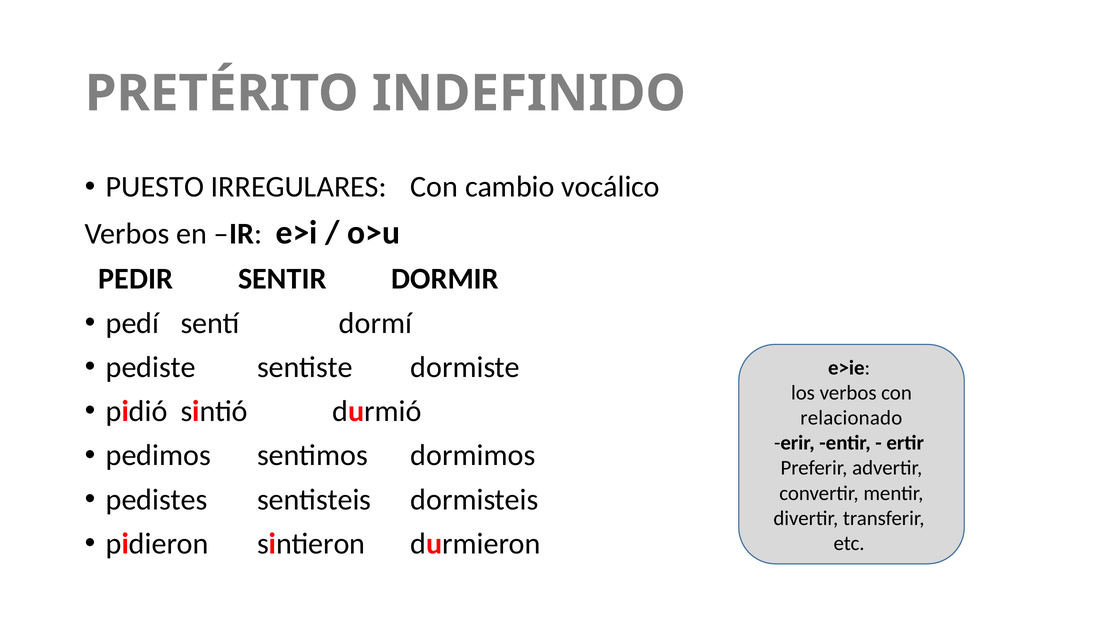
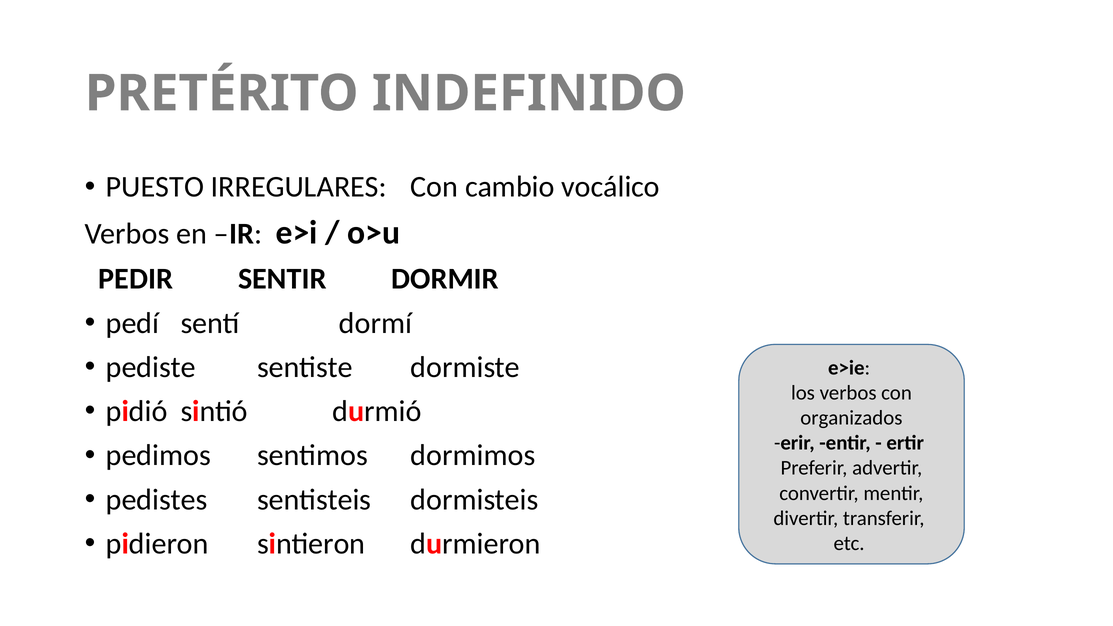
relacionado: relacionado -> organizados (851, 418)
